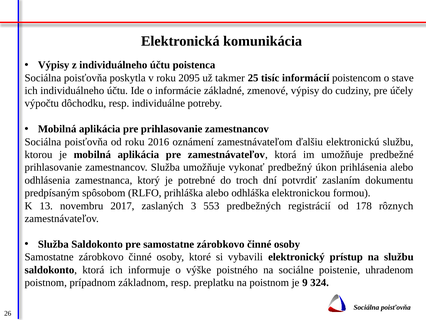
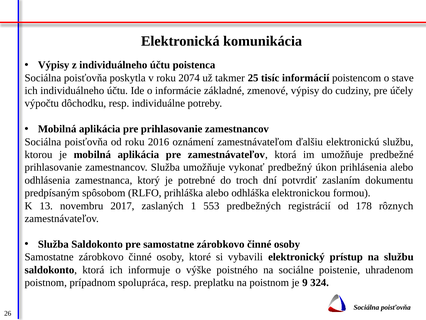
2095: 2095 -> 2074 (189, 78)
3: 3 -> 1 (194, 206)
základnom: základnom -> spolupráca (143, 282)
